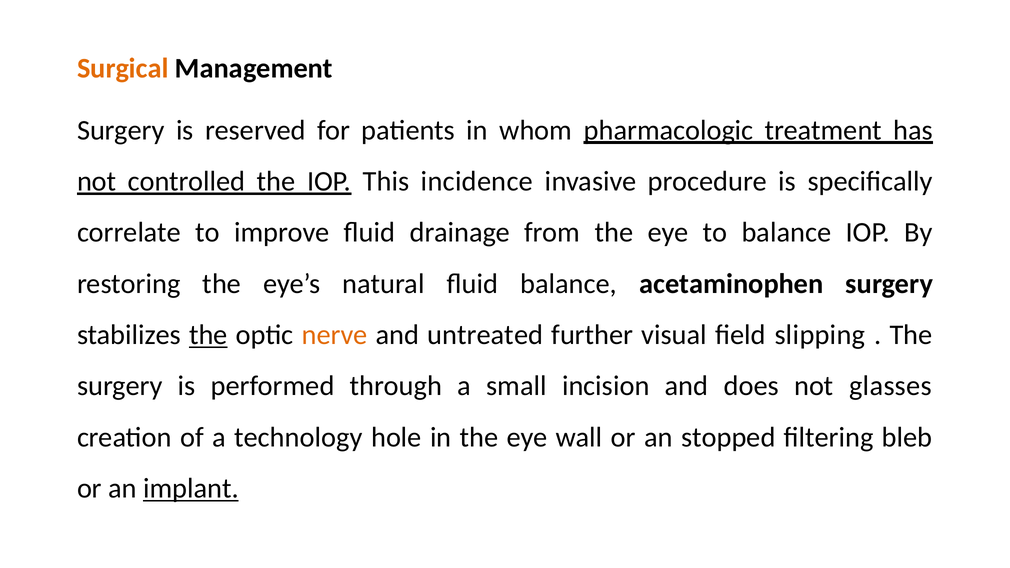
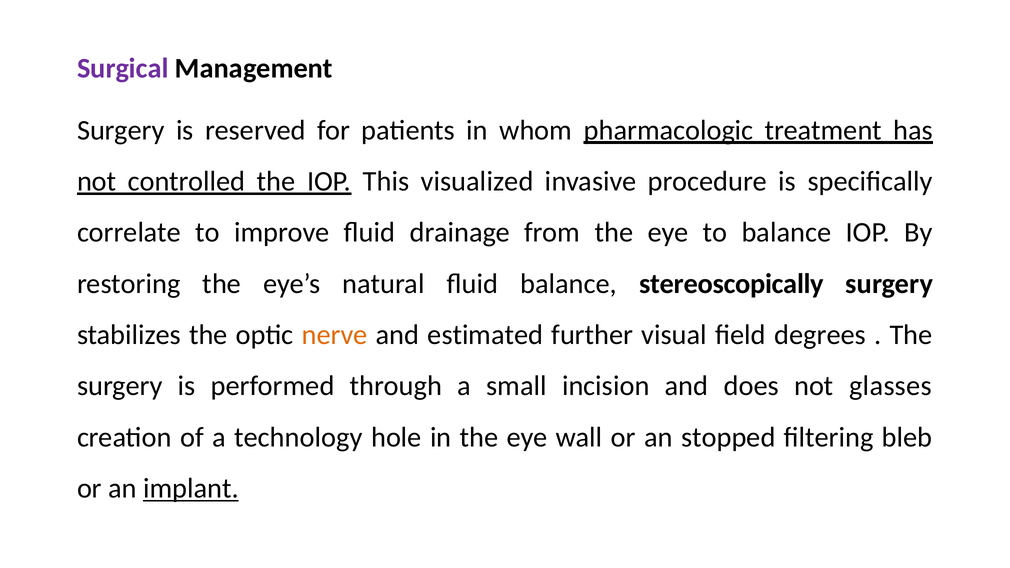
Surgical colour: orange -> purple (123, 69)
incidence: incidence -> visualized (477, 181)
acetaminophen: acetaminophen -> stereoscopically (732, 284)
the underline: present -> none (208, 335)
untreated: untreated -> estimated (485, 335)
slipping: slipping -> degrees (820, 335)
